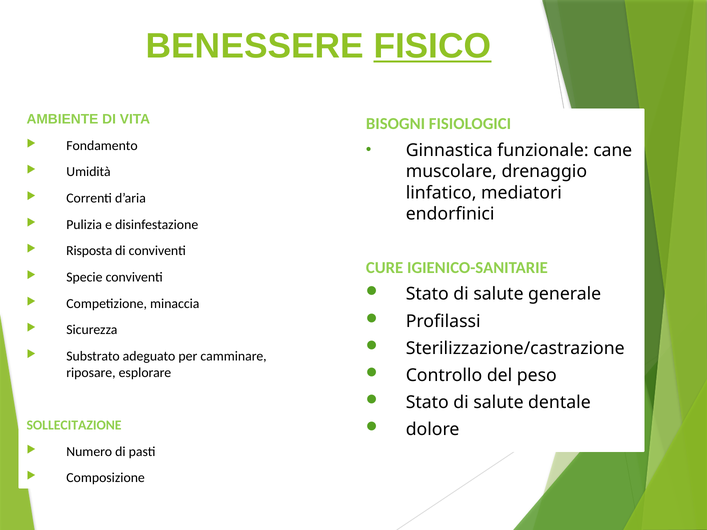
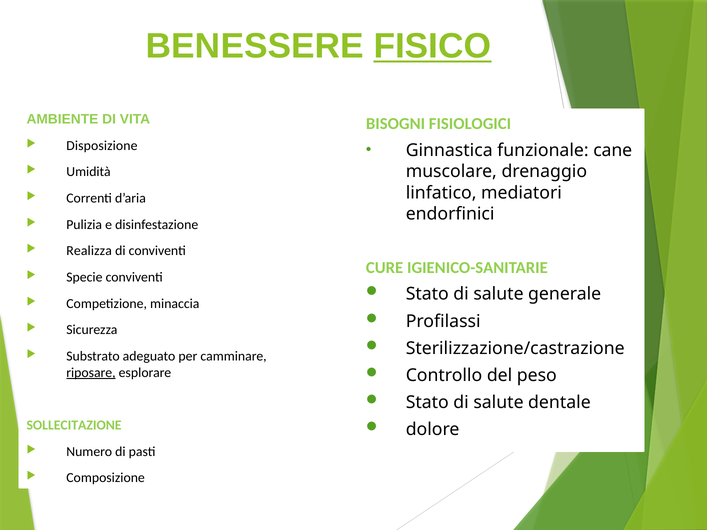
Fondamento: Fondamento -> Disposizione (102, 146)
Risposta: Risposta -> Realizza (89, 251)
riposare underline: none -> present (91, 373)
